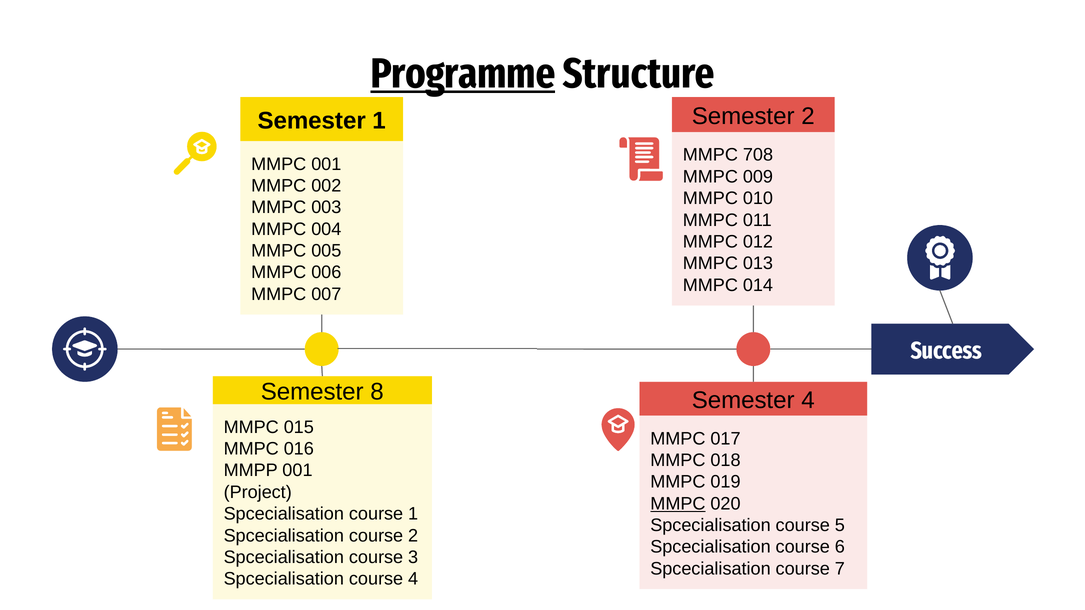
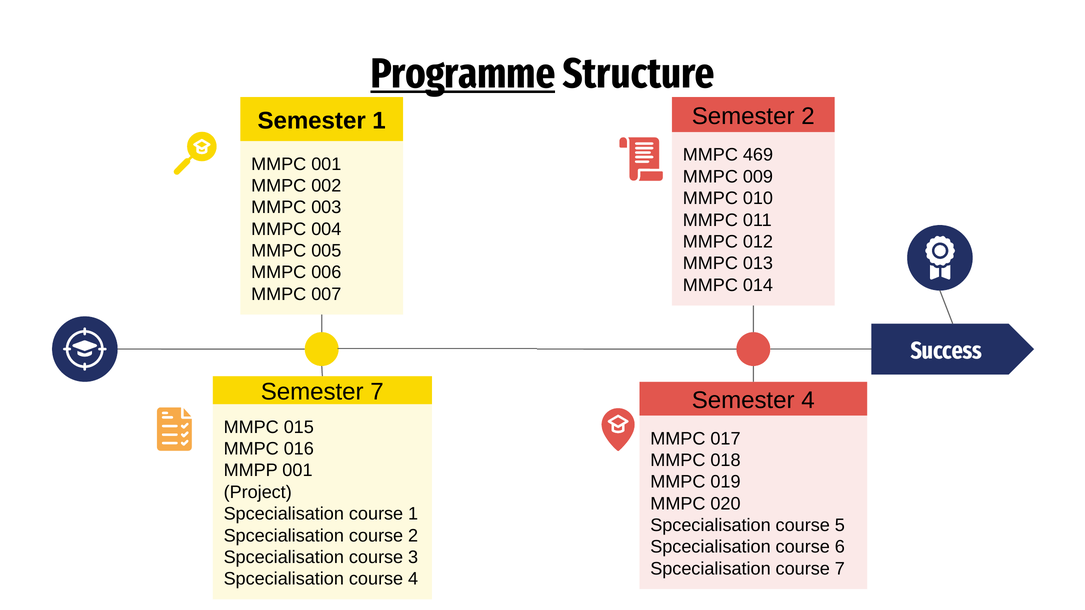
708: 708 -> 469 (758, 155)
Semester 8: 8 -> 7 (377, 392)
MMPC underline: present -> none (678, 504)
